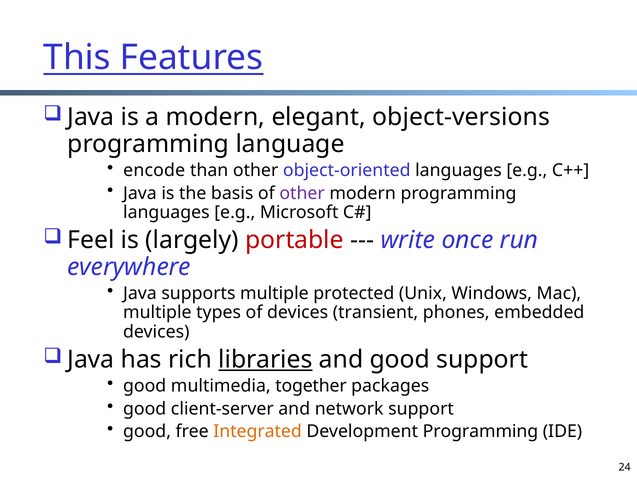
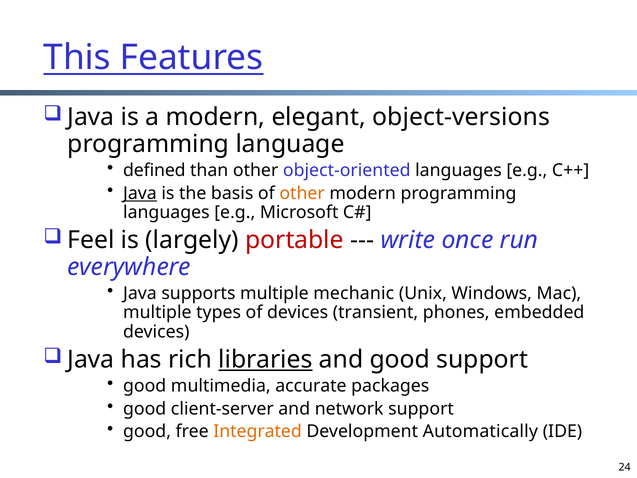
encode: encode -> defined (154, 170)
Java underline: none -> present (140, 193)
other colour: purple -> orange (302, 193)
protected: protected -> mechanic (354, 293)
together: together -> accurate (311, 386)
Development Programming: Programming -> Automatically (480, 431)
